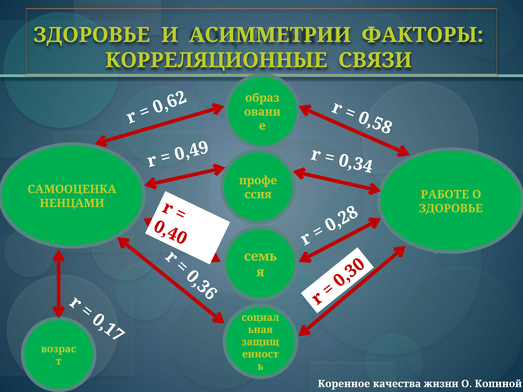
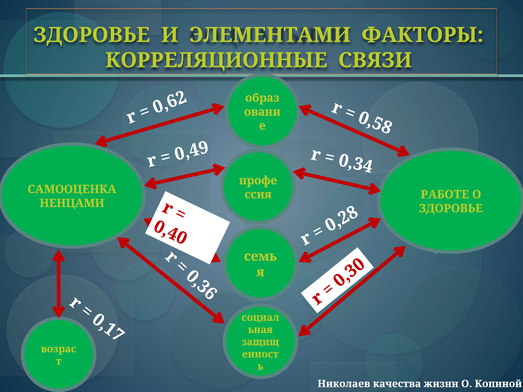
АСИММЕТРИИ: АСИММЕТРИИ -> ЭЛЕМЕНТАМИ (270, 35)
Коренное: Коренное -> Николаев (344, 384)
